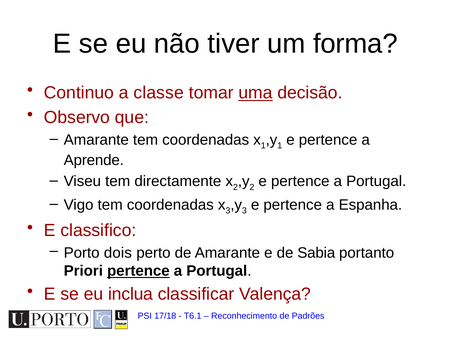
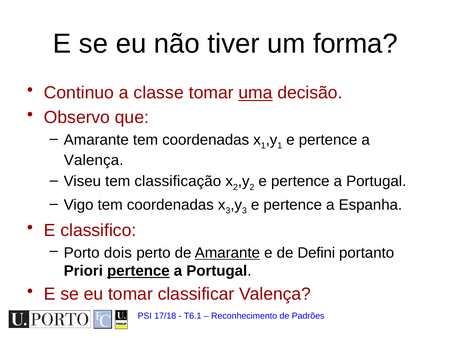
Aprende: Aprende -> Valença (94, 160)
directamente: directamente -> classificação (178, 181)
Amarante underline: none -> present (227, 253)
Sabia: Sabia -> Defini (316, 253)
eu inclua: inclua -> tomar (130, 294)
